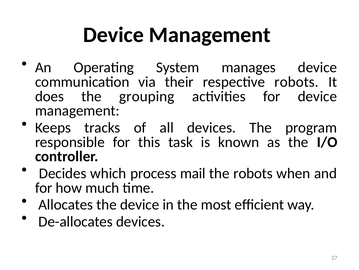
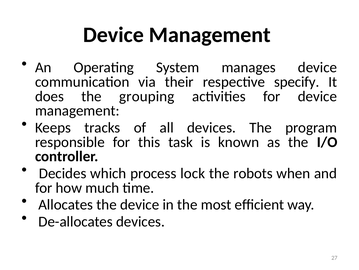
respective robots: robots -> specify (297, 82)
mail: mail -> lock (193, 173)
